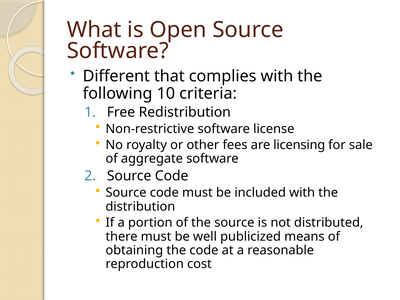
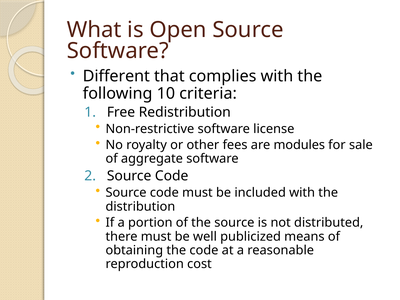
licensing: licensing -> modules (299, 145)
